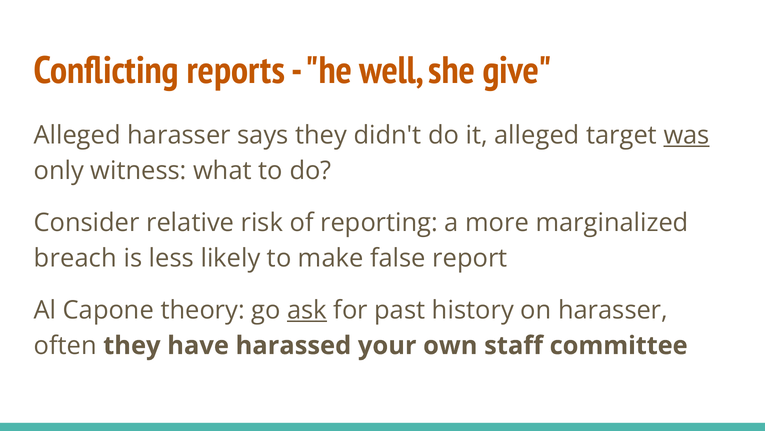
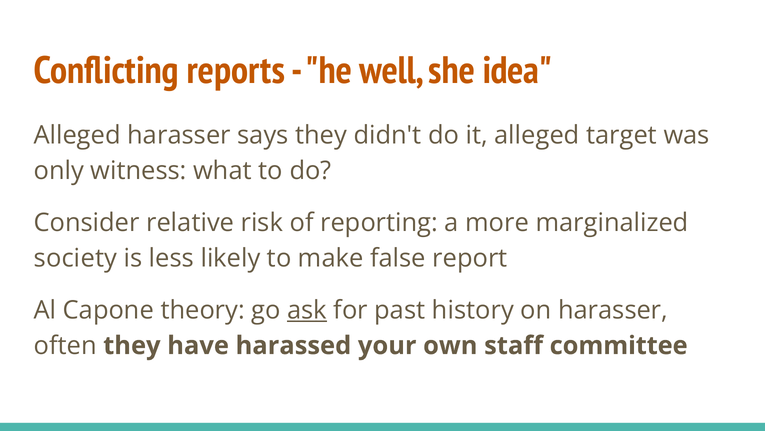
give: give -> idea (517, 71)
was underline: present -> none (687, 135)
breach: breach -> society (75, 258)
